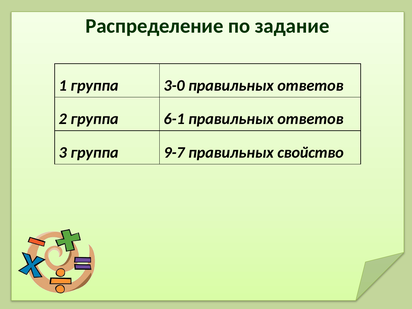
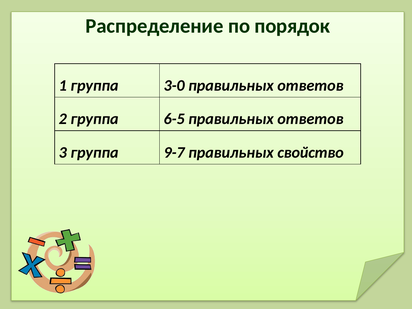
задание: задание -> порядок (292, 26)
6-1: 6-1 -> 6-5 (174, 119)
